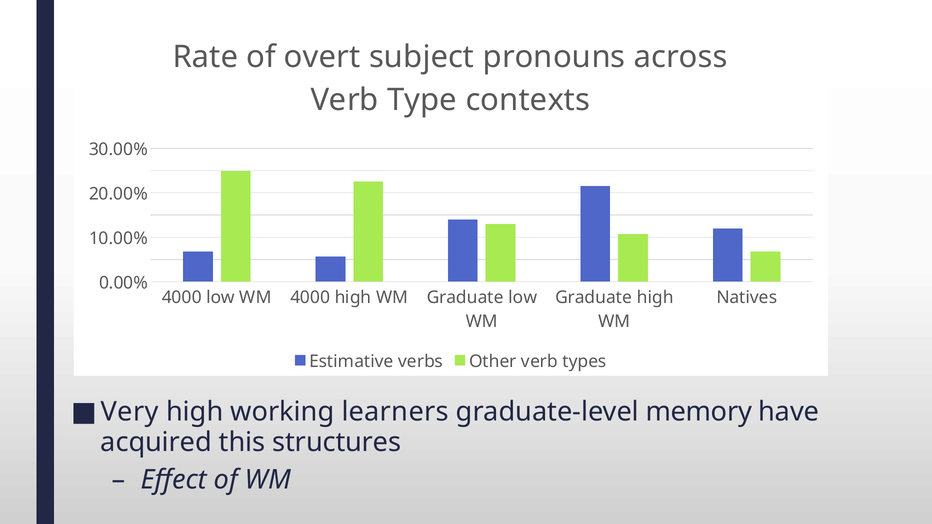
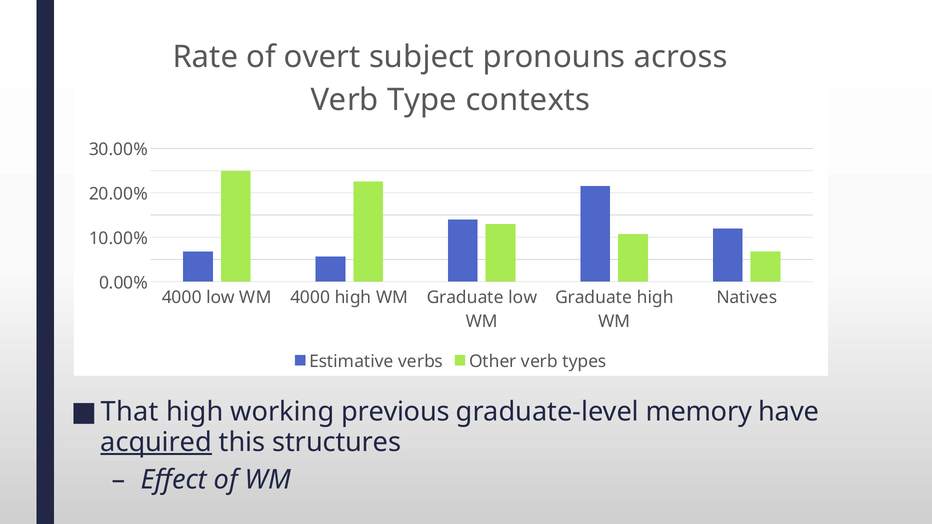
Very: Very -> That (130, 412)
learners: learners -> previous (395, 412)
acquired underline: none -> present (156, 443)
